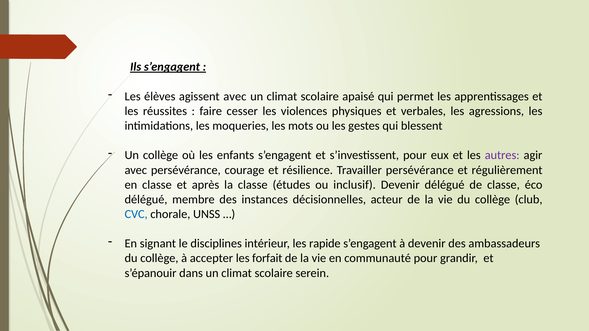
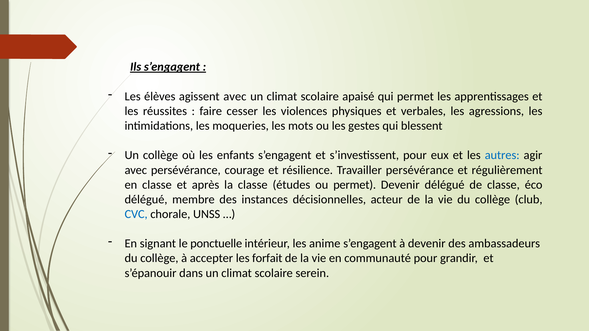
autres colour: purple -> blue (502, 155)
ou inclusif: inclusif -> permet (355, 185)
disciplines: disciplines -> ponctuelle (216, 244)
rapide: rapide -> anime (325, 244)
